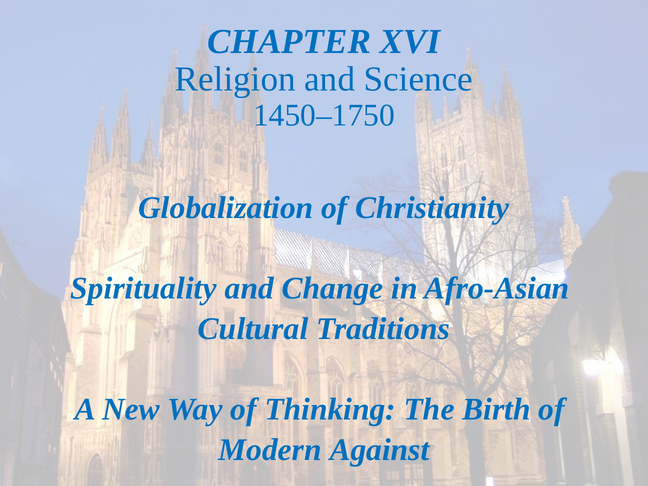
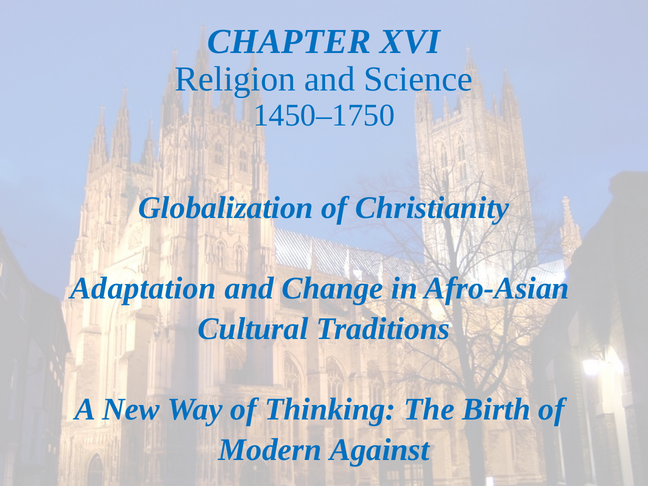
Spirituality: Spirituality -> Adaptation (143, 288)
